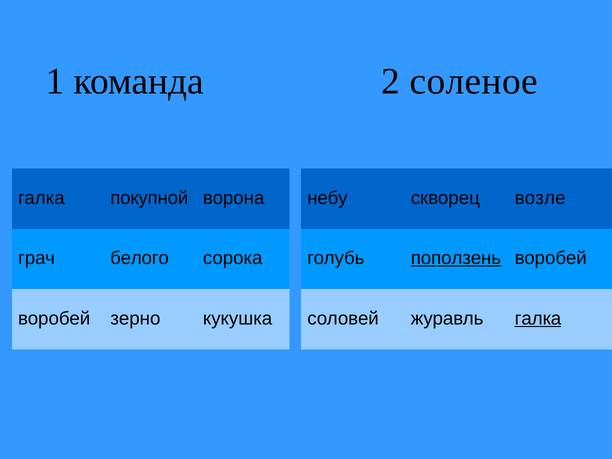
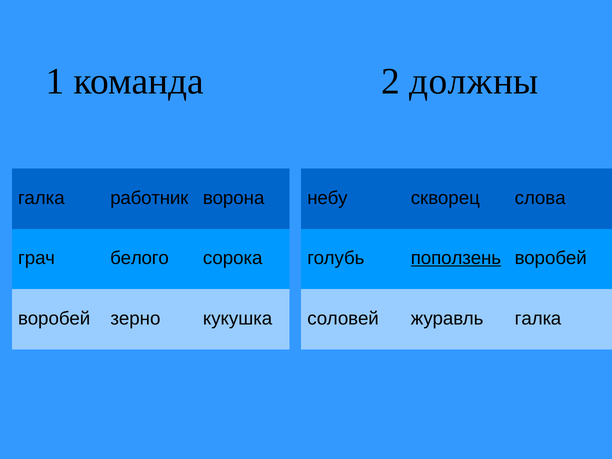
соленое: соленое -> должны (474, 82)
покупной: покупной -> работник (149, 198)
возле: возле -> слова (540, 198)
галка underline: present -> none (538, 318)
